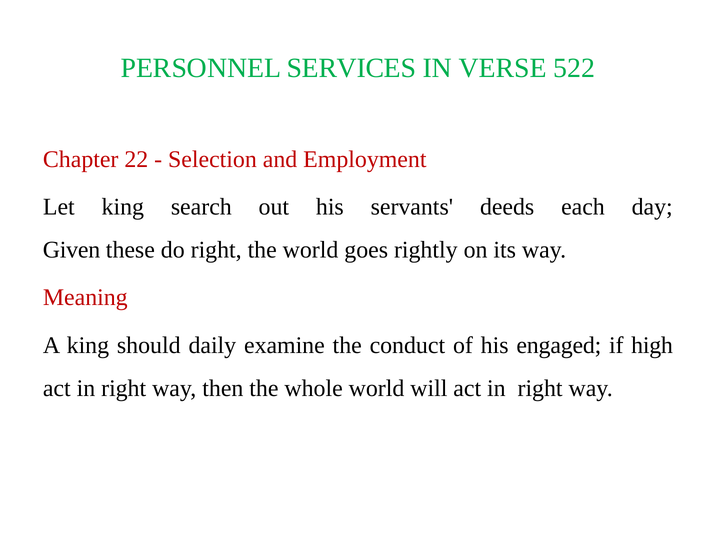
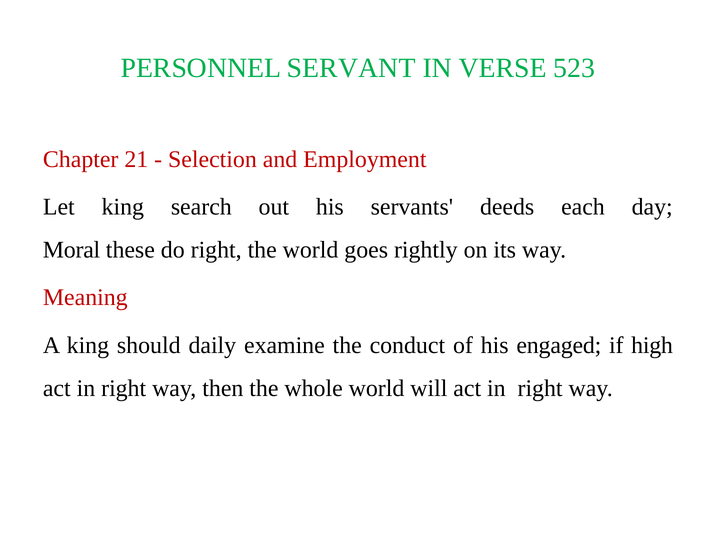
SERVICES: SERVICES -> SERVANT (351, 68)
522: 522 -> 523 (574, 68)
22: 22 -> 21 (136, 159)
Given: Given -> Moral (72, 250)
